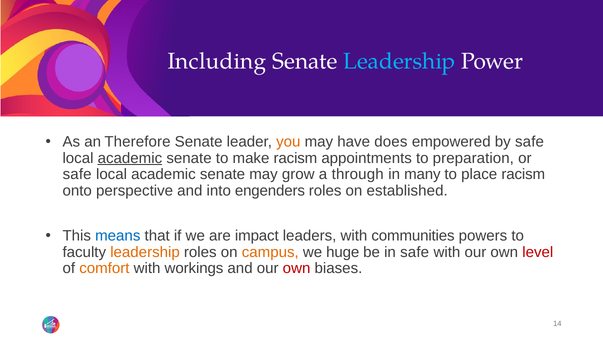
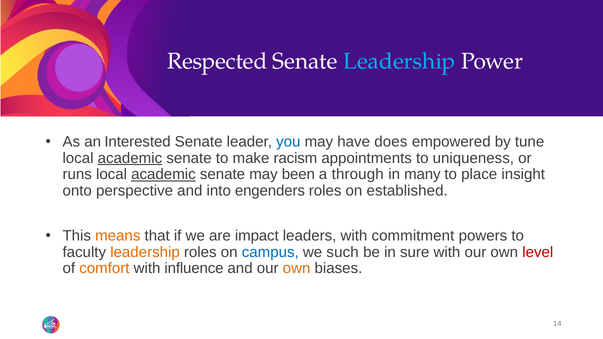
Including: Including -> Respected (217, 61)
Therefore: Therefore -> Interested (138, 142)
you colour: orange -> blue (288, 142)
by safe: safe -> tune (530, 142)
preparation: preparation -> uniqueness (473, 158)
safe: safe -> runs (77, 175)
academic underline: none -> present (163, 175)
grow: grow -> been (298, 175)
place racism: racism -> insight (523, 175)
means colour: blue -> orange (118, 236)
communities: communities -> commitment (413, 236)
campus colour: orange -> blue (270, 252)
huge: huge -> such (343, 252)
in safe: safe -> sure (415, 252)
workings: workings -> influence (194, 268)
own colour: red -> orange (297, 268)
